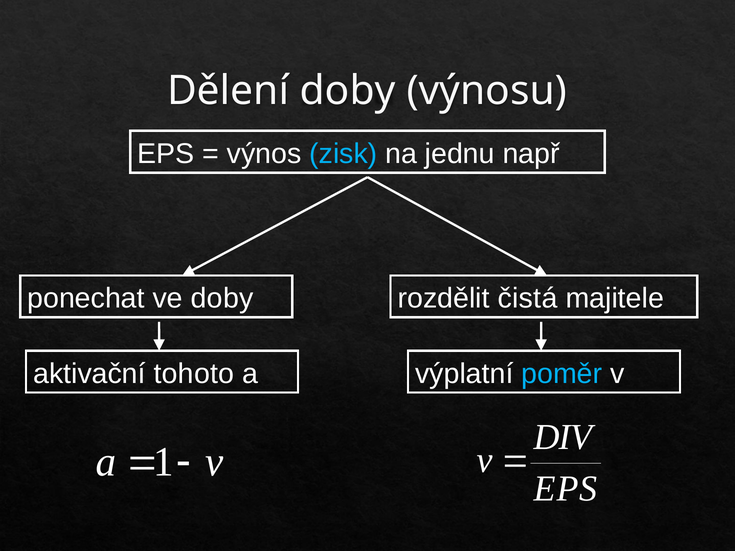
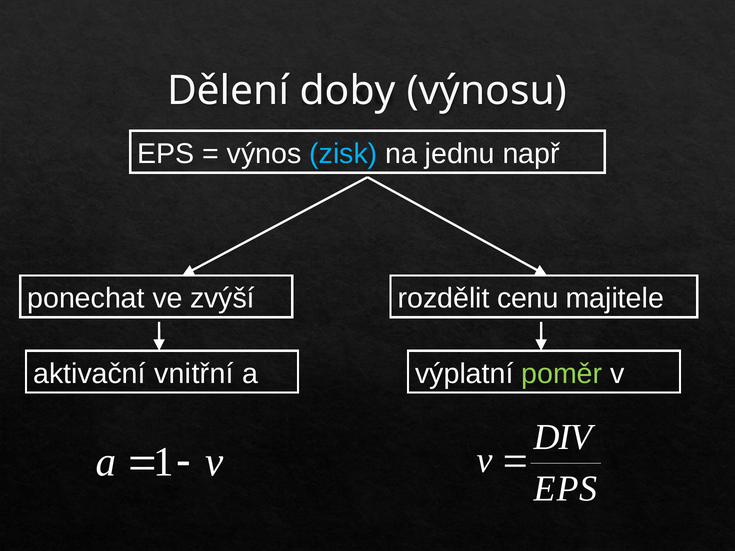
ve doby: doby -> zvýší (222, 299)
čistá: čistá -> cenu (528, 299)
tohoto: tohoto -> vnitřní (194, 374)
poměr colour: light blue -> light green (562, 374)
